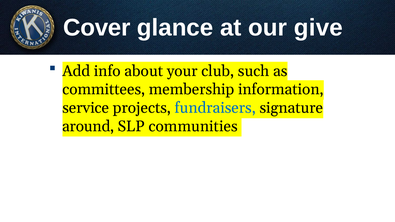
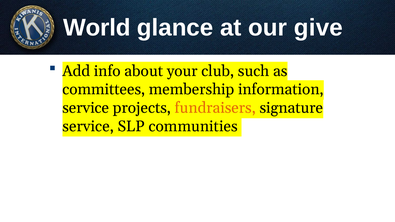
Cover: Cover -> World (97, 28)
fundraisers colour: blue -> orange (215, 108)
around: around -> service (88, 126)
